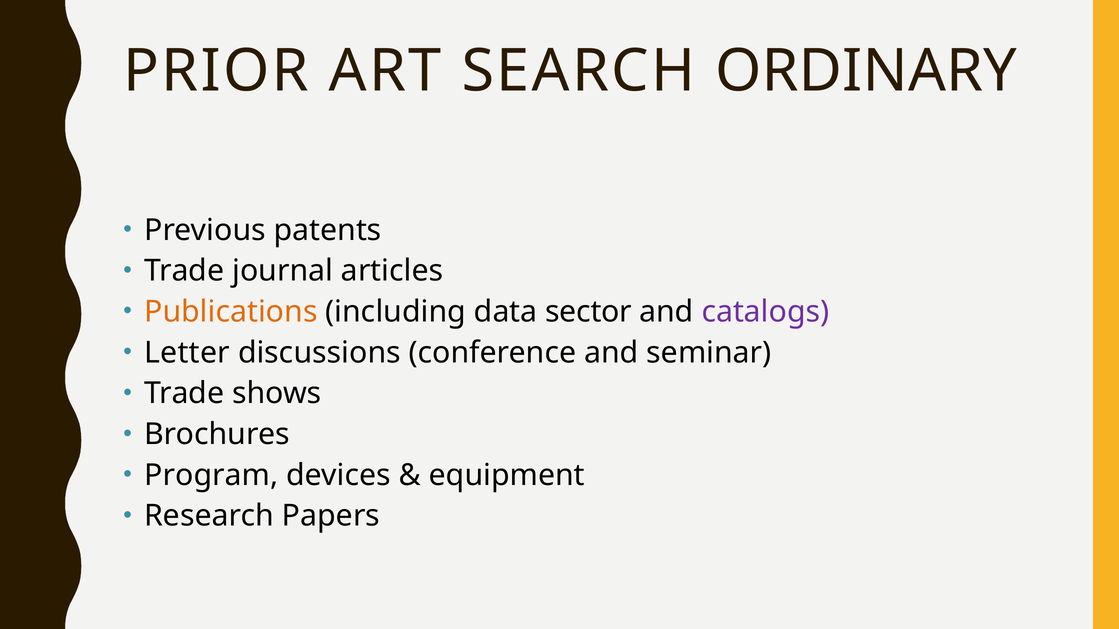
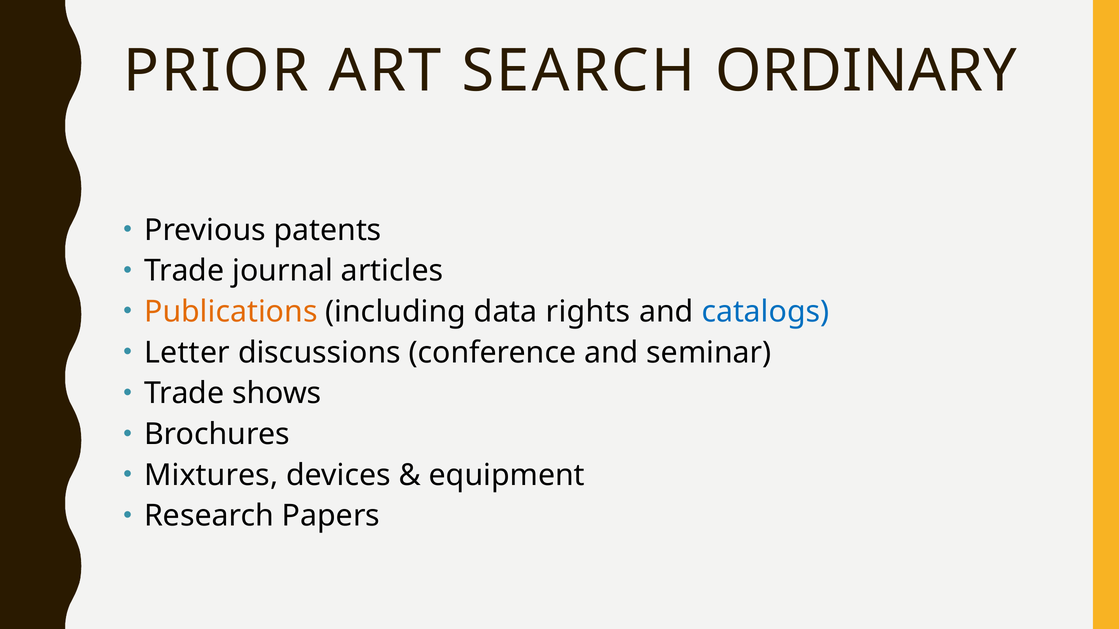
sector: sector -> rights (588, 312)
catalogs colour: purple -> blue (765, 312)
Program: Program -> Mixtures (211, 475)
